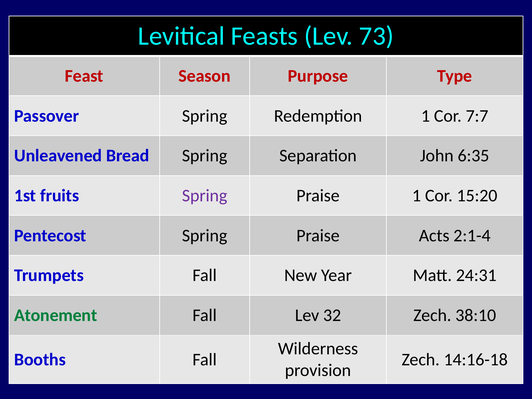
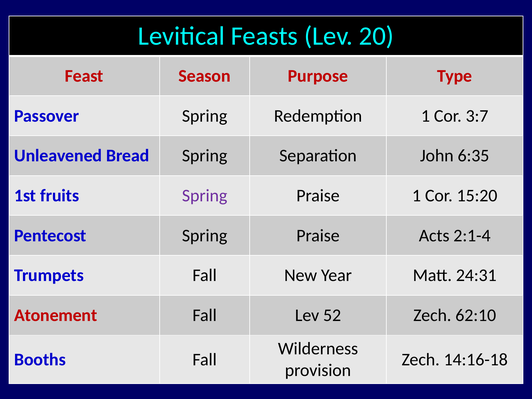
73: 73 -> 20 (376, 36)
7:7: 7:7 -> 3:7 (477, 116)
Atonement colour: green -> red (56, 315)
32: 32 -> 52 (332, 315)
38:10: 38:10 -> 62:10 (476, 315)
